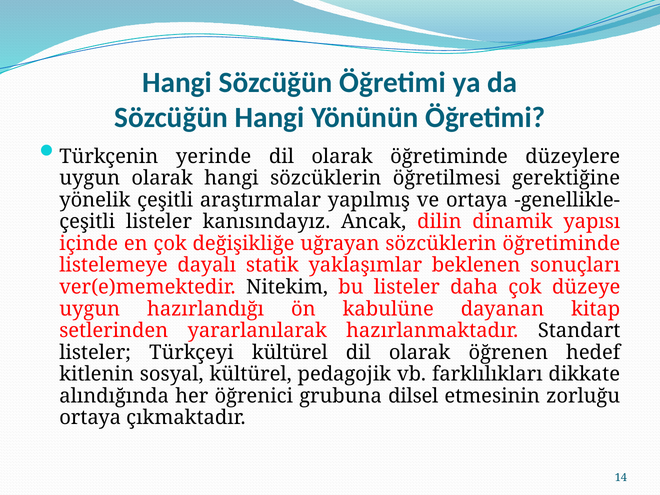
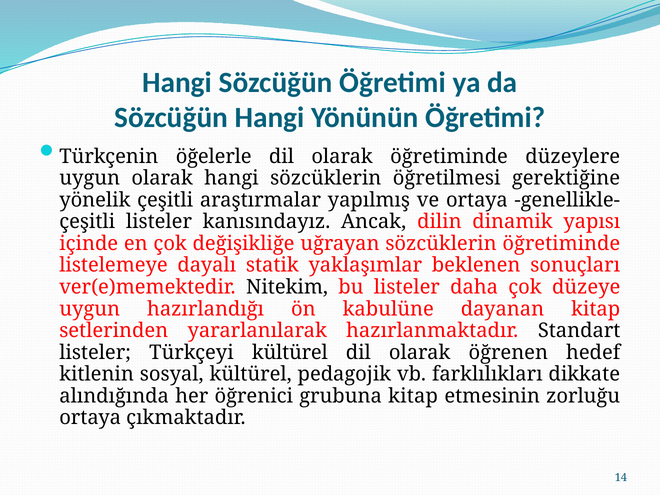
yerinde: yerinde -> öğelerle (214, 156)
grubuna dilsel: dilsel -> kitap (413, 396)
